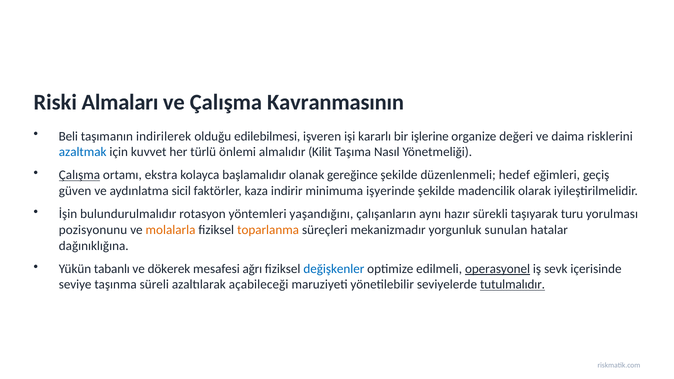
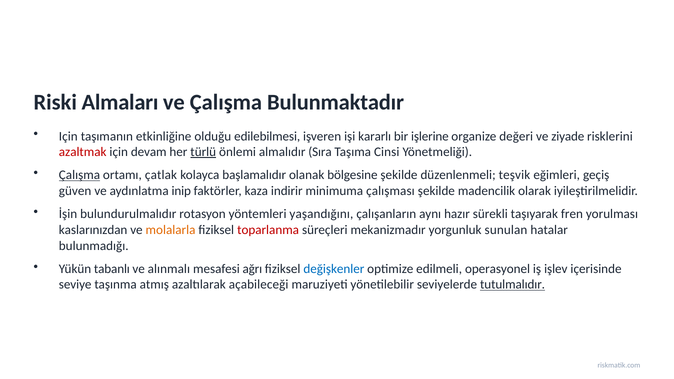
Kavranmasının: Kavranmasının -> Bulunmaktadır (336, 102)
Beli: Beli -> Için (68, 136)
indirilerek: indirilerek -> etkinliğine (164, 136)
daima: daima -> ziyade (568, 136)
azaltmak colour: blue -> red (83, 152)
kuvvet: kuvvet -> devam (149, 152)
türlü underline: none -> present (203, 152)
Kilit: Kilit -> Sıra (320, 152)
Nasıl: Nasıl -> Cinsi (387, 152)
ekstra: ekstra -> çatlak (161, 175)
gereğince: gereğince -> bölgesine (352, 175)
hedef: hedef -> teşvik (514, 175)
sicil: sicil -> inip (181, 191)
işyerinde: işyerinde -> çalışması (390, 191)
turu: turu -> fren (572, 214)
pozisyonunu: pozisyonunu -> kaslarınızdan (93, 230)
toparlanma colour: orange -> red (268, 230)
dağınıklığına: dağınıklığına -> bulunmadığı (94, 246)
dökerek: dökerek -> alınmalı (169, 269)
operasyonel underline: present -> none (498, 269)
sevk: sevk -> işlev (556, 269)
süreli: süreli -> atmış (154, 285)
